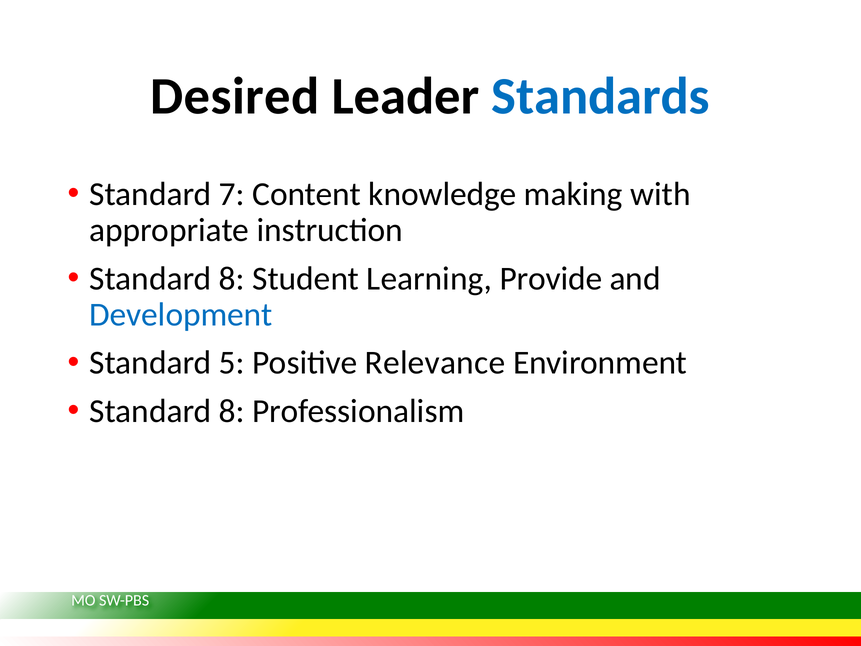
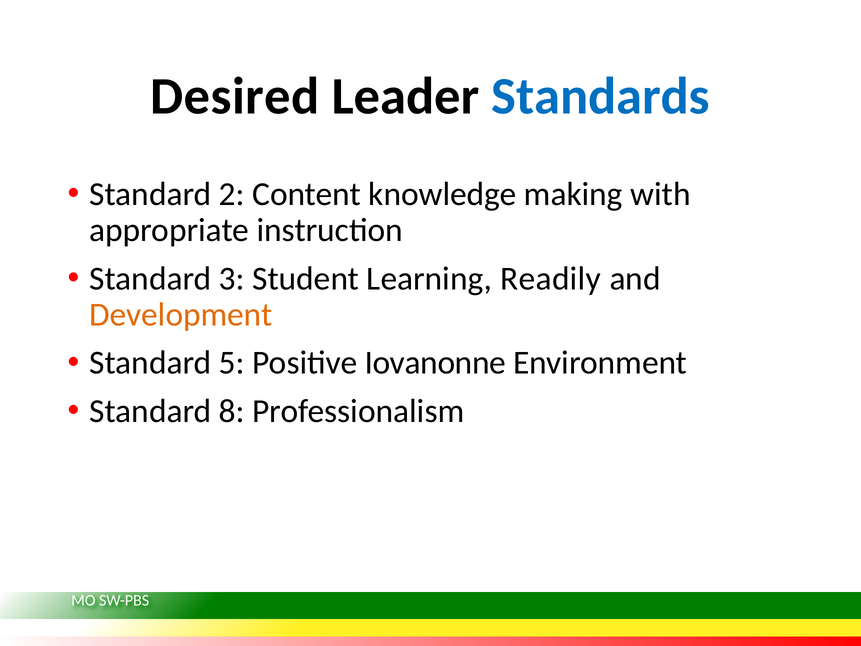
7: 7 -> 2 (232, 194)
8: 8 -> 3 (232, 278)
Provide: Provide -> Readily (551, 278)
Development colour: blue -> orange (181, 315)
Relevance: Relevance -> Iovanonne (435, 363)
